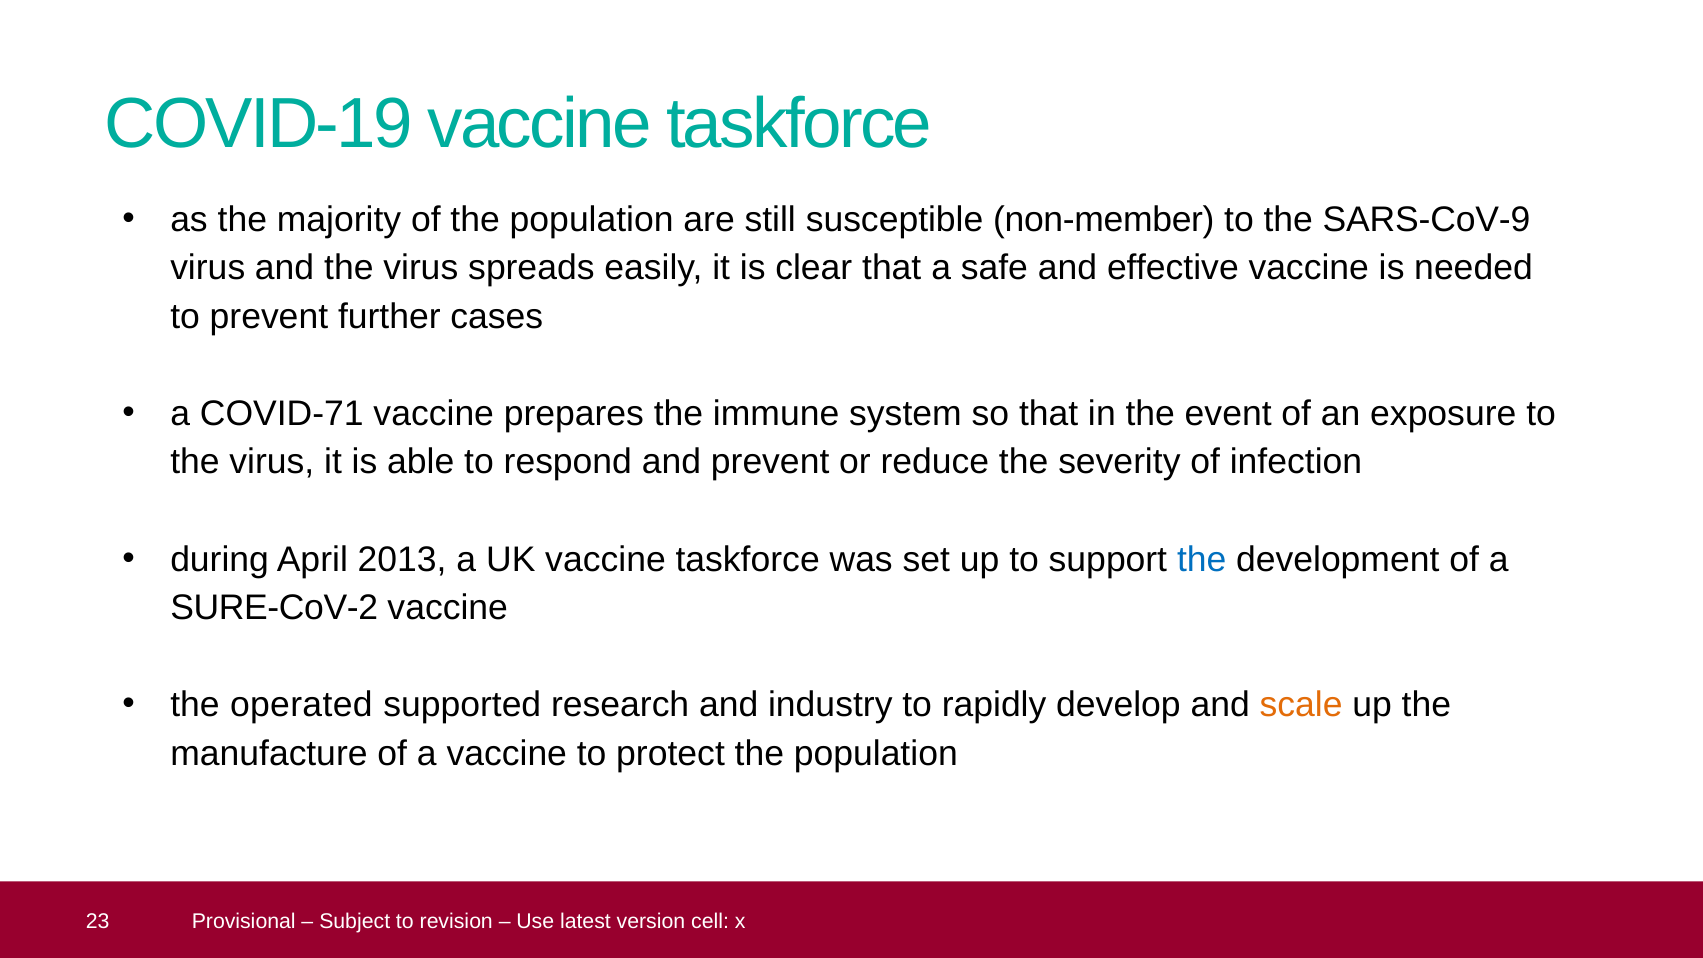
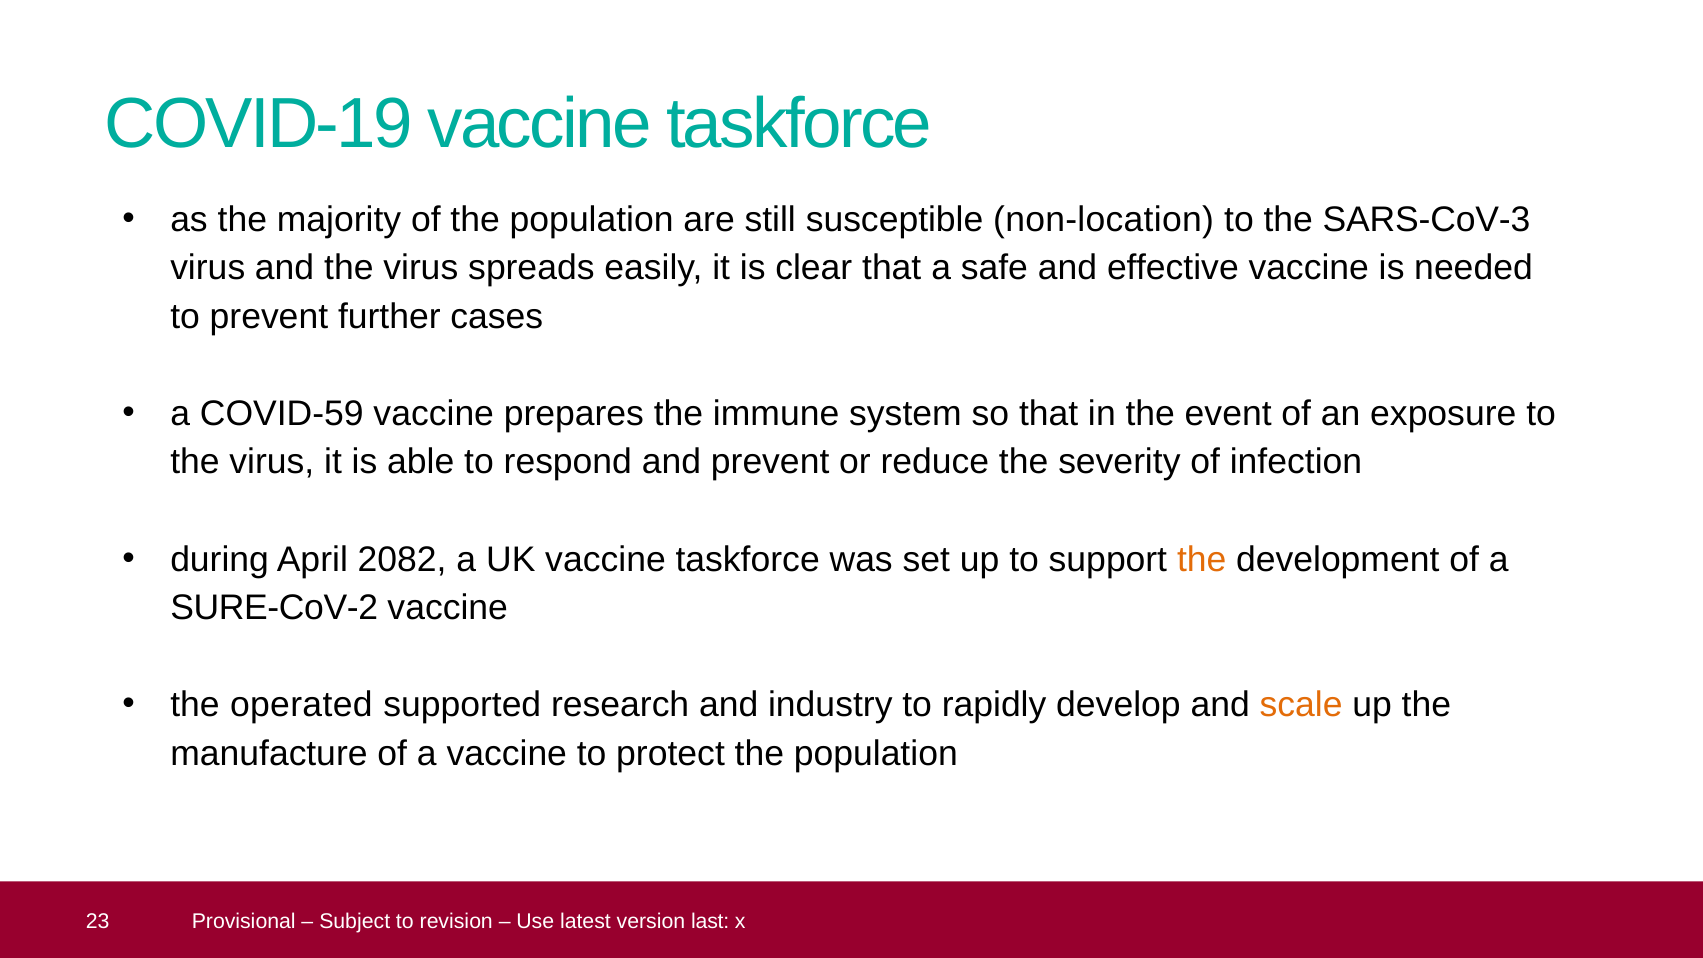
non-member: non-member -> non-location (1104, 220)
SARS-CoV-9: SARS-CoV-9 -> SARS-CoV-3 (1427, 220)
COVID-71: COVID-71 -> COVID-59 (282, 414)
2013: 2013 -> 2082 (402, 559)
the colour: blue -> orange (1202, 559)
cell: cell -> last (710, 921)
